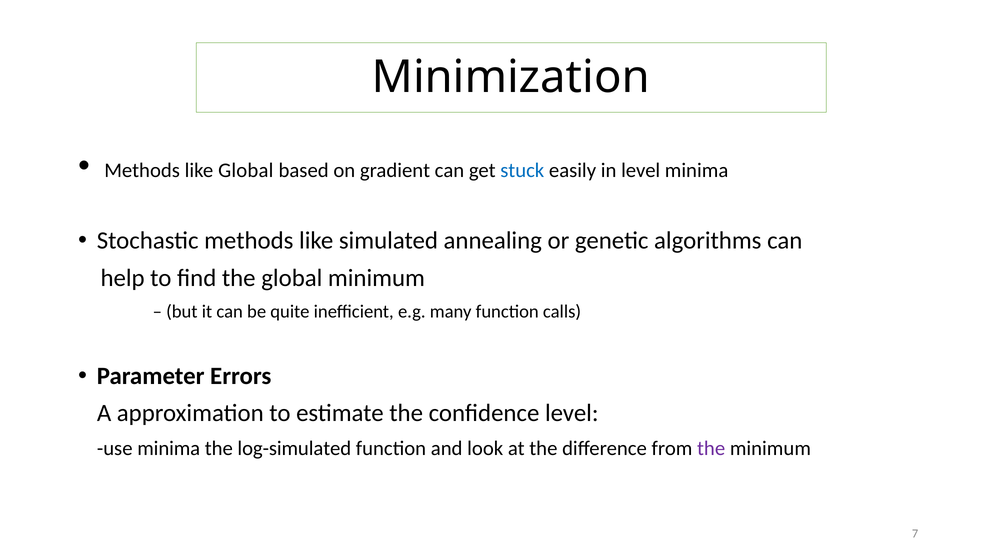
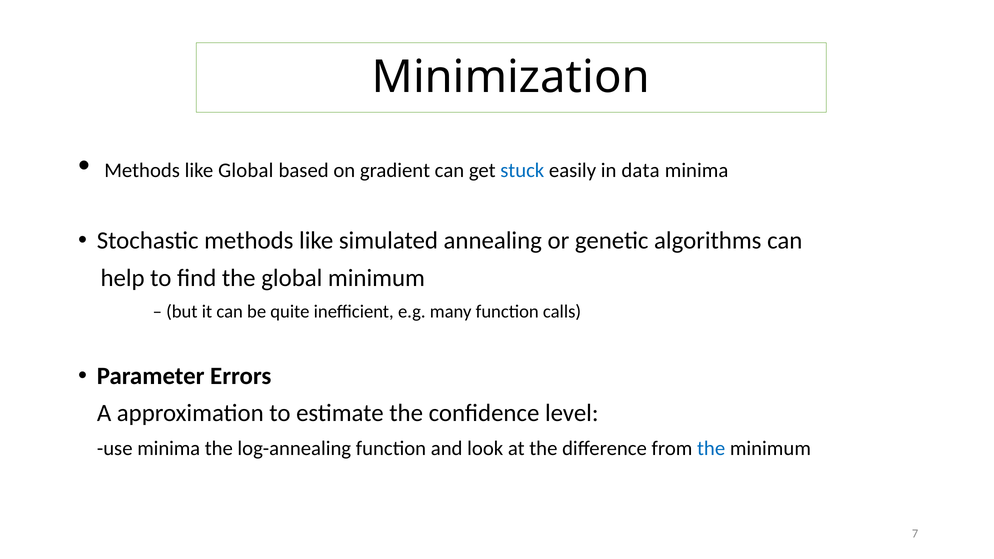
in level: level -> data (641, 170)
log-simulated: log-simulated -> log-annealing (294, 448)
the colour: purple -> blue (711, 448)
